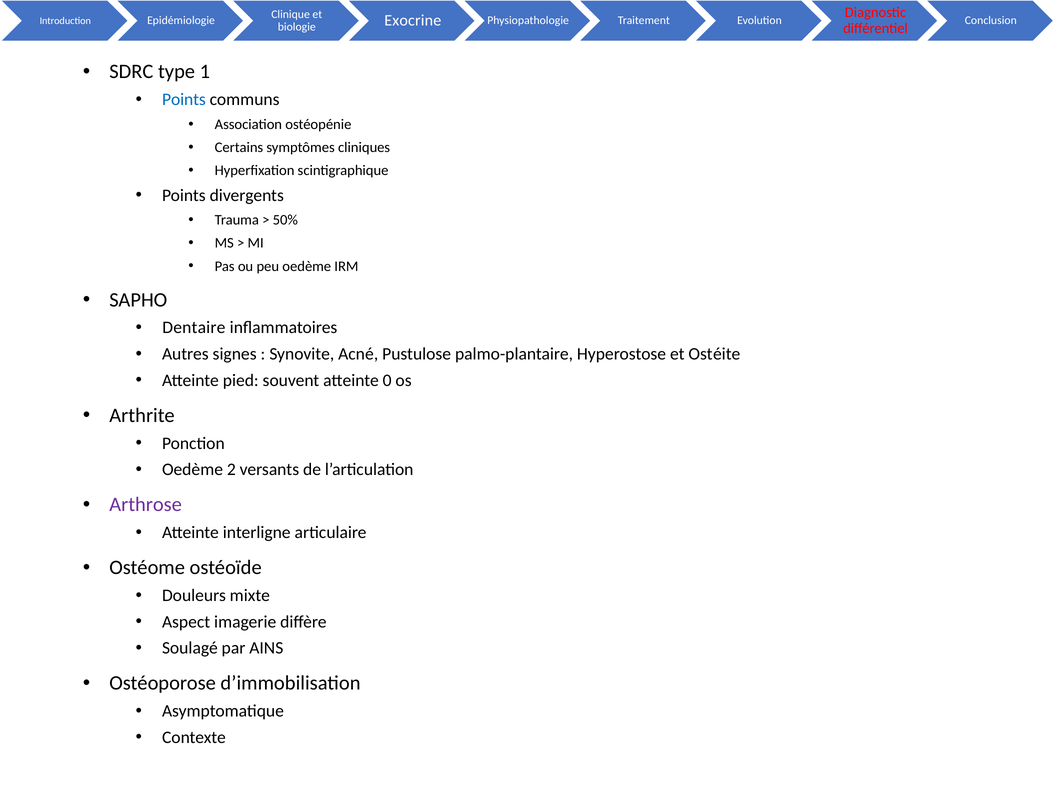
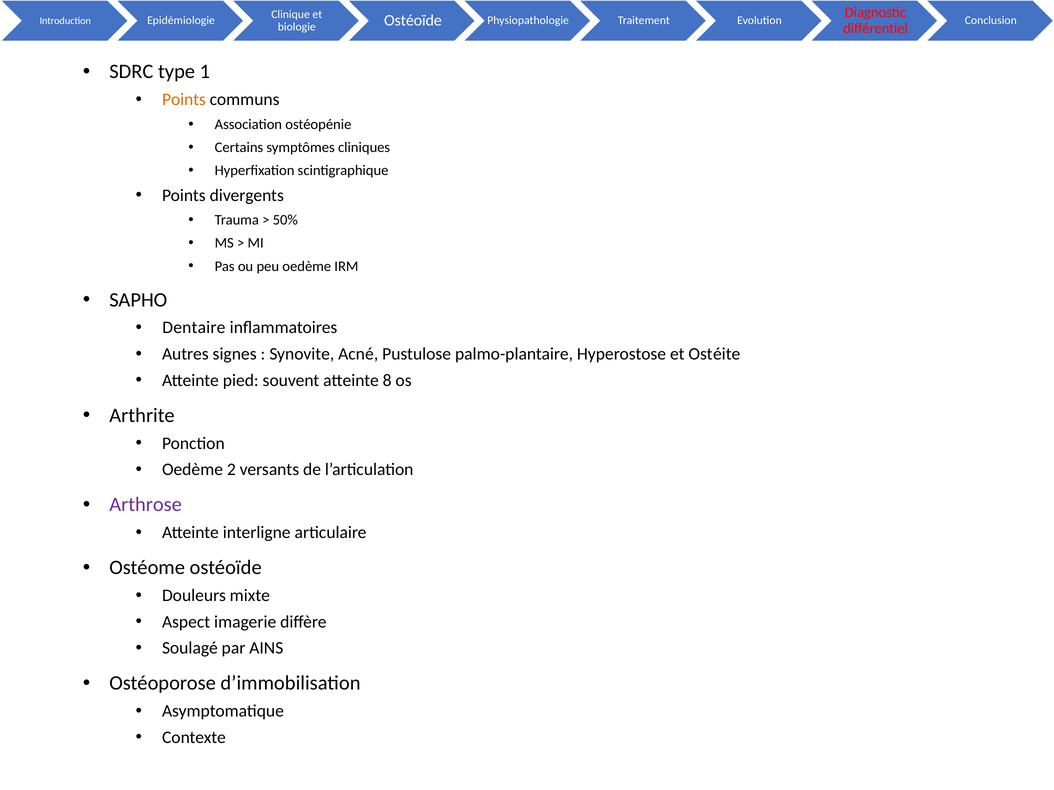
Exocrine: Exocrine -> Ostéoïde (413, 21)
Points colour: blue -> orange (184, 100)
0: 0 -> 8 (387, 380)
